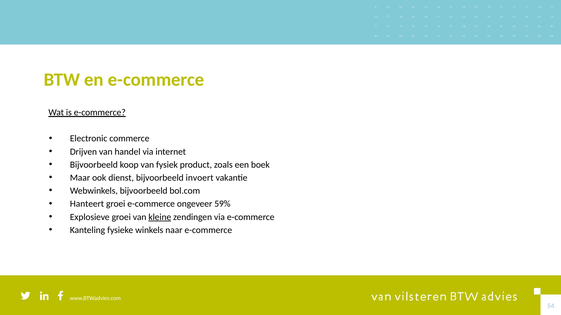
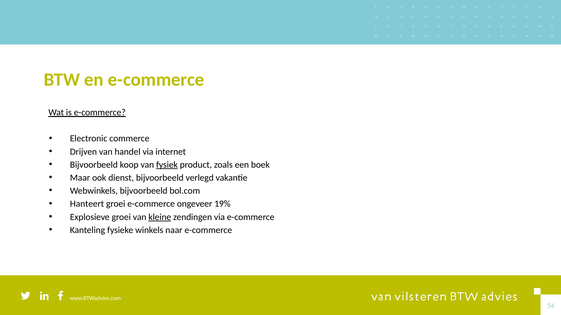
fysiek underline: none -> present (167, 165)
invoert: invoert -> verlegd (200, 178)
59%: 59% -> 19% (222, 204)
